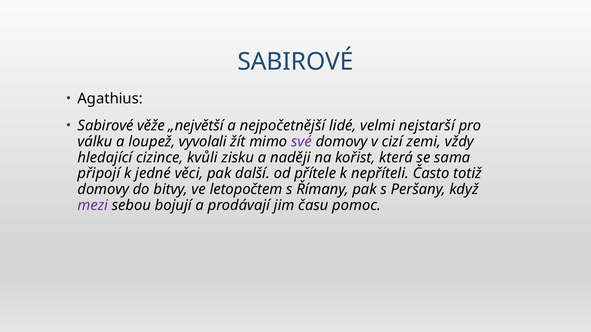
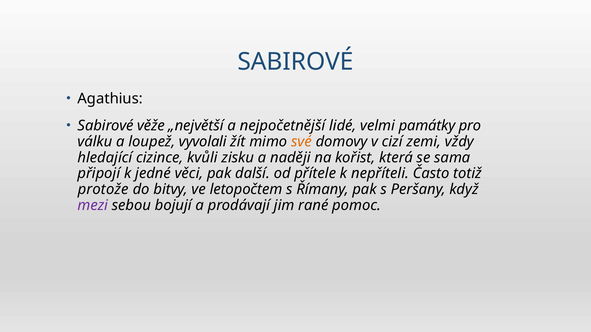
nejstarší: nejstarší -> památky (427, 126)
své colour: purple -> orange (302, 142)
domovy: domovy -> protože (103, 190)
času: času -> rané (313, 206)
